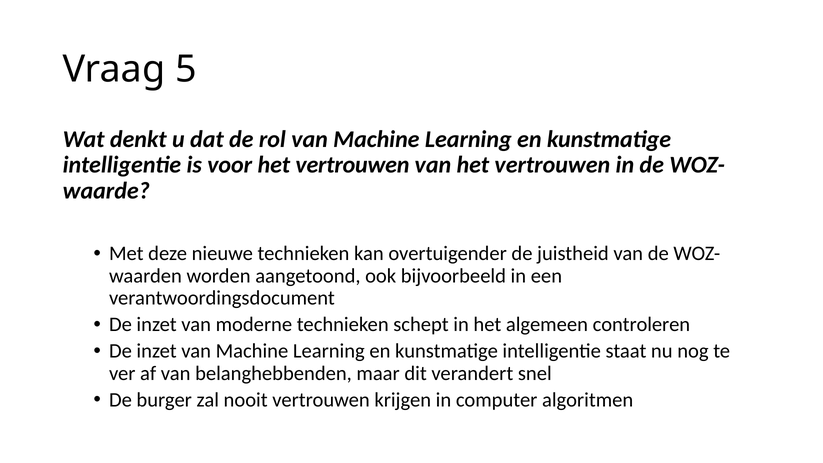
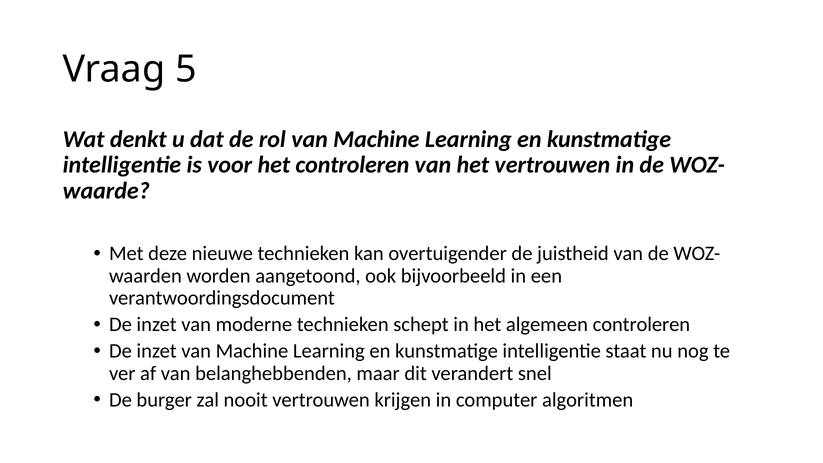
voor het vertrouwen: vertrouwen -> controleren (352, 165)
